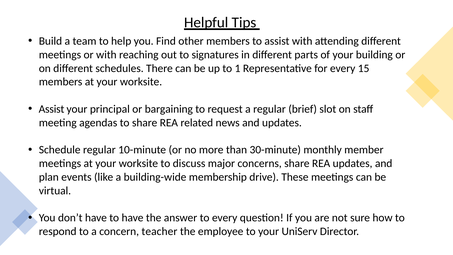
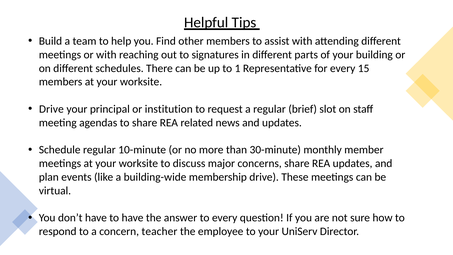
Assist: Assist -> Drive (51, 109)
bargaining: bargaining -> institution (169, 109)
